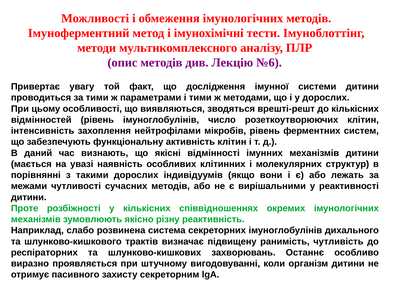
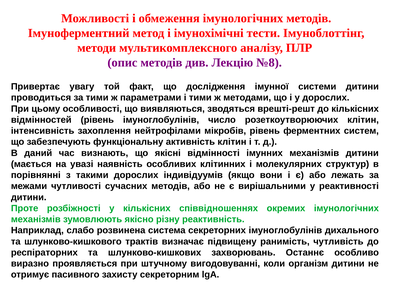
№6: №6 -> №8 (269, 63)
